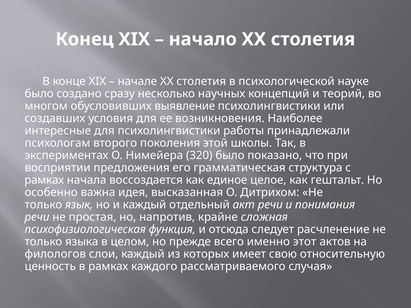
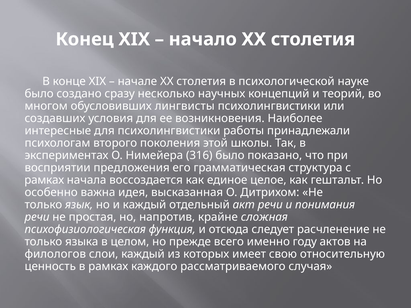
выявление: выявление -> лингвисты (185, 106)
320: 320 -> 316 (199, 156)
этот: этот -> году (305, 242)
